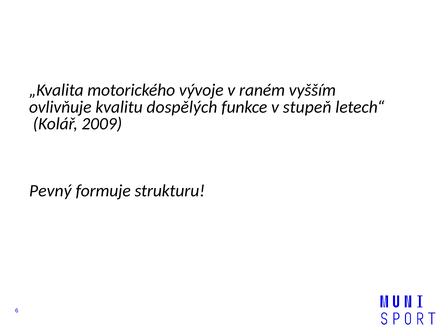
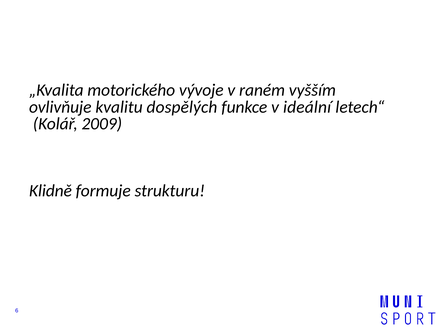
stupeň: stupeň -> ideální (307, 107)
Pevný: Pevný -> Klidně (50, 191)
